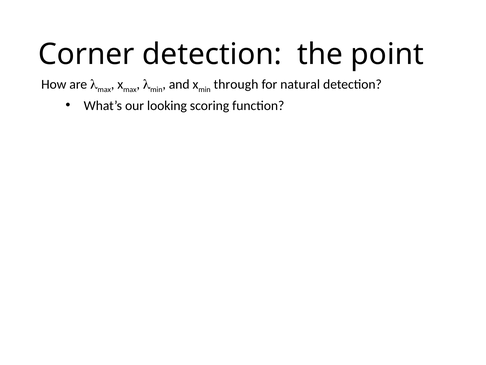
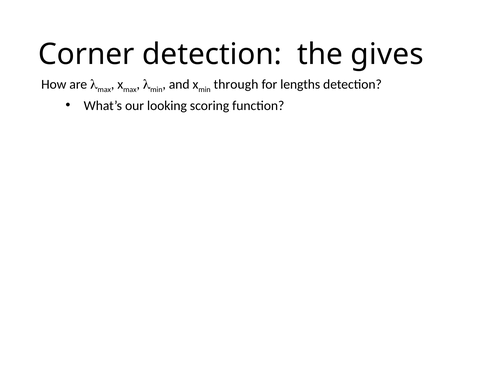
point: point -> gives (387, 54)
natural: natural -> lengths (300, 84)
